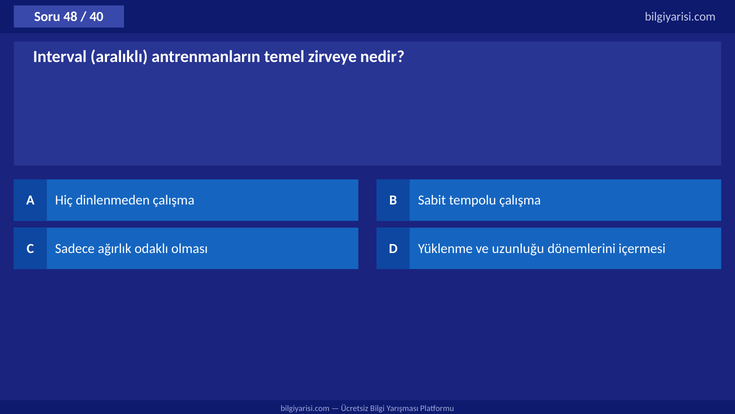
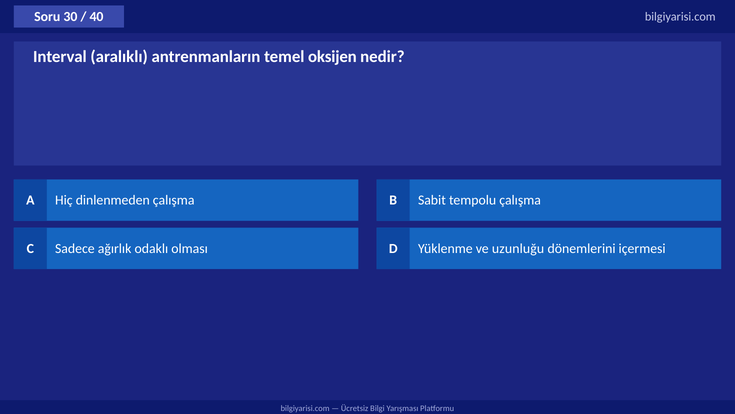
48: 48 -> 30 (70, 17)
zirveye: zirveye -> oksijen (332, 57)
